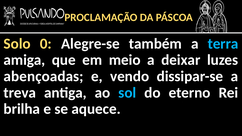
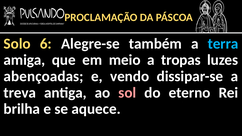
0: 0 -> 6 (46, 44)
deixar: deixar -> tropas (181, 60)
sol colour: light blue -> pink (127, 93)
